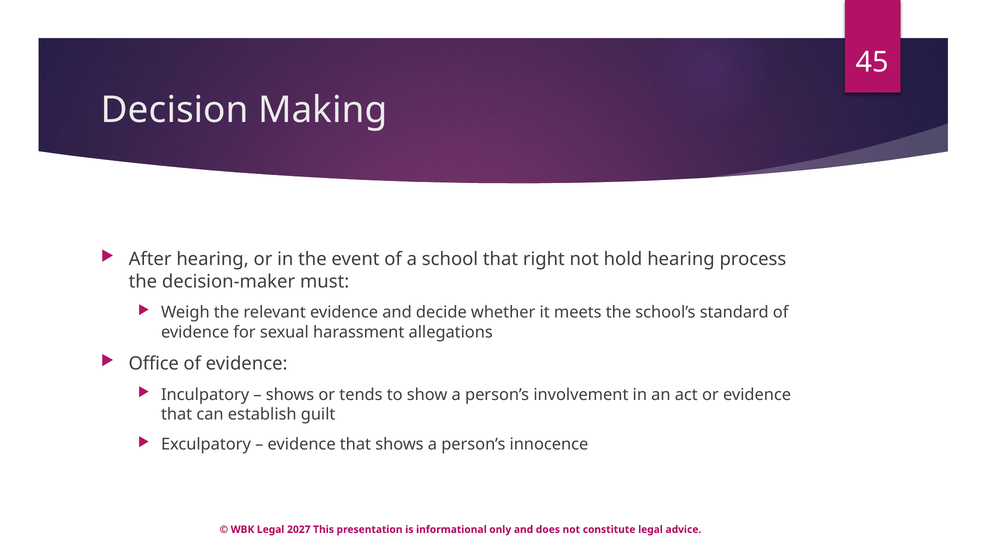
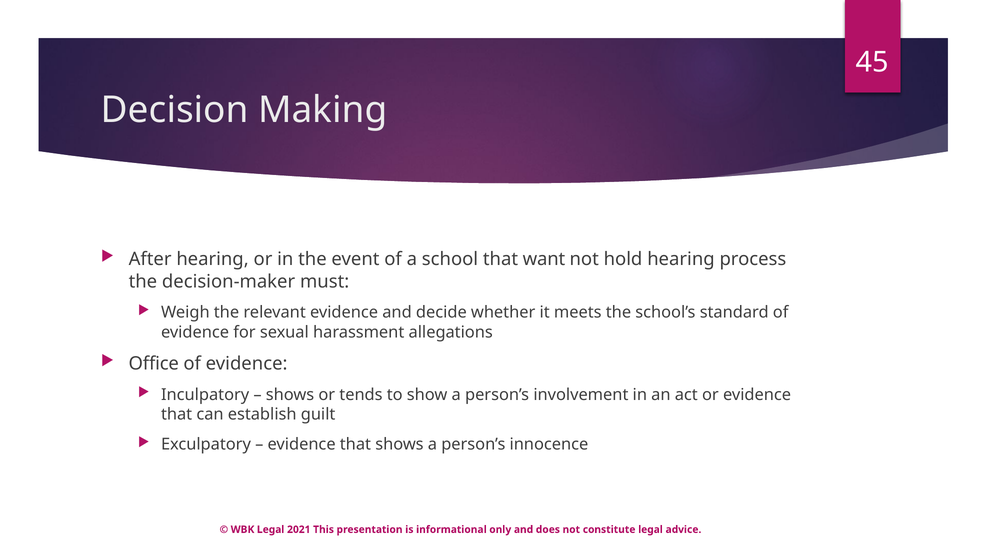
right: right -> want (544, 259)
2027: 2027 -> 2021 (299, 530)
